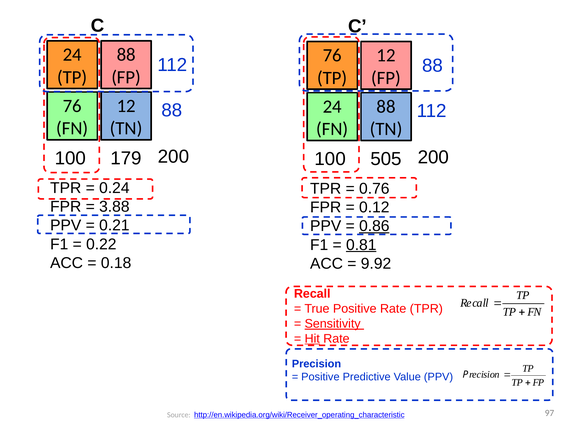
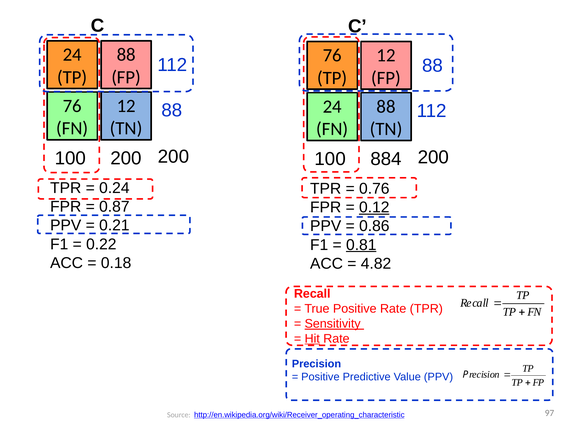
100 179: 179 -> 200 (126, 158)
505: 505 -> 884 (386, 159)
3.88: 3.88 -> 0.87 (114, 206)
0.12 underline: none -> present (374, 207)
0.86 underline: present -> none (374, 226)
9.92: 9.92 -> 4.82 (376, 263)
